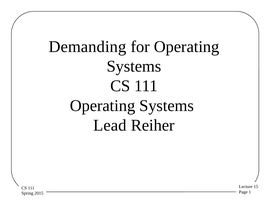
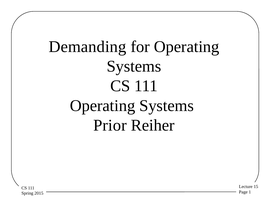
Lead: Lead -> Prior (110, 125)
